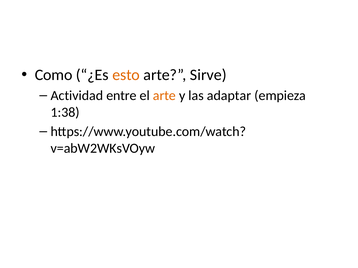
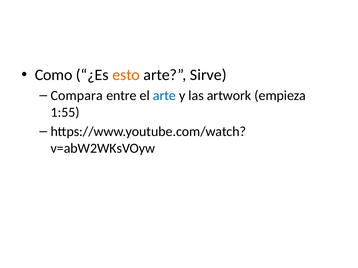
Actividad: Actividad -> Compara (77, 96)
arte colour: orange -> blue (164, 96)
adaptar: adaptar -> artwork (229, 96)
1:38: 1:38 -> 1:55 (65, 112)
